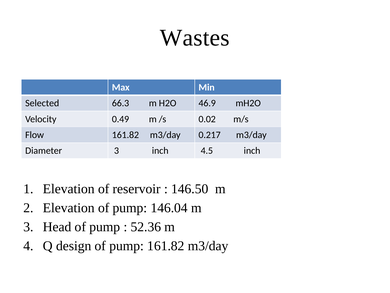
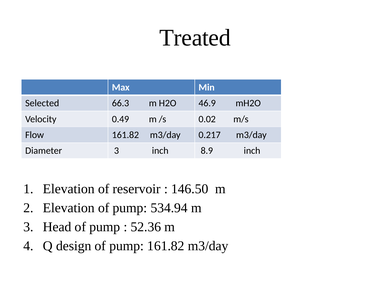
Wastes: Wastes -> Treated (195, 38)
4.5: 4.5 -> 8.9 (207, 150)
146.04: 146.04 -> 534.94 (169, 208)
